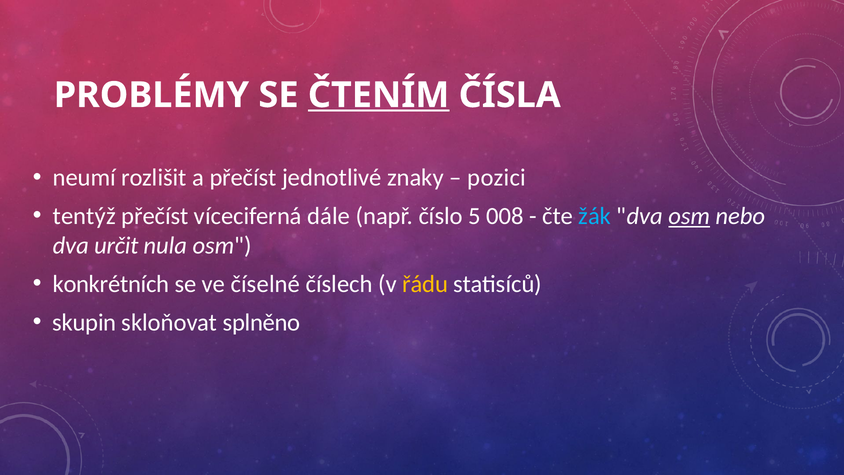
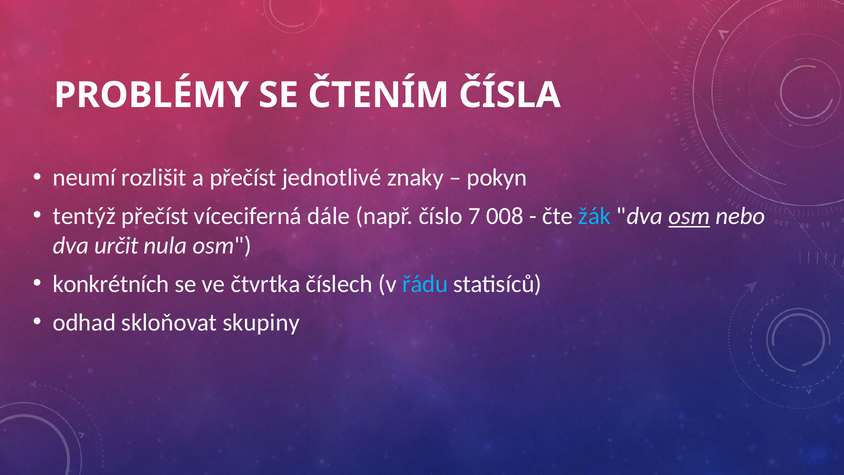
ČTENÍM underline: present -> none (379, 95)
pozici: pozici -> pokyn (497, 178)
5: 5 -> 7 (475, 216)
číselné: číselné -> čtvrtka (265, 284)
řádu colour: yellow -> light blue (425, 284)
skupin: skupin -> odhad (84, 322)
splněno: splněno -> skupiny (261, 322)
